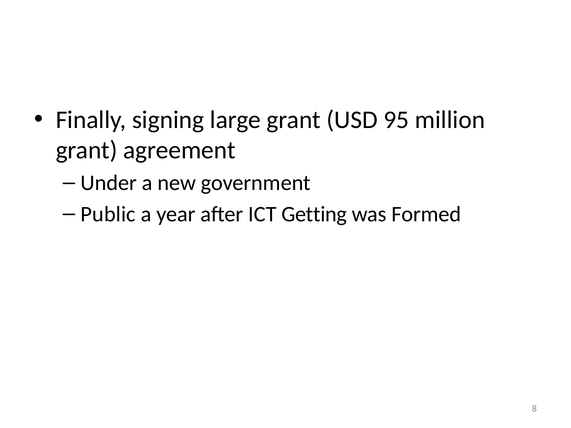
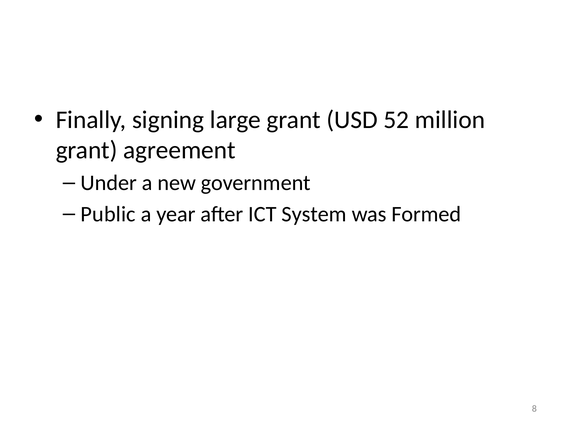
95: 95 -> 52 (396, 120)
Getting: Getting -> System (314, 214)
